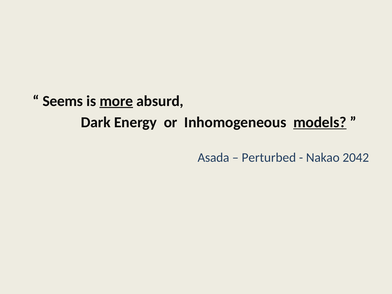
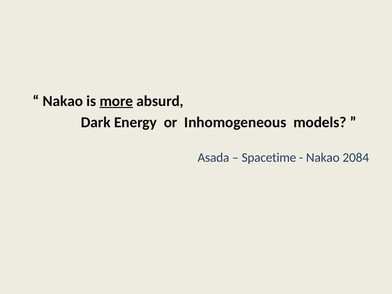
Seems: Seems -> Nakao (63, 101)
models underline: present -> none (320, 122)
Perturbed: Perturbed -> Spacetime (269, 158)
2042: 2042 -> 2084 (356, 158)
